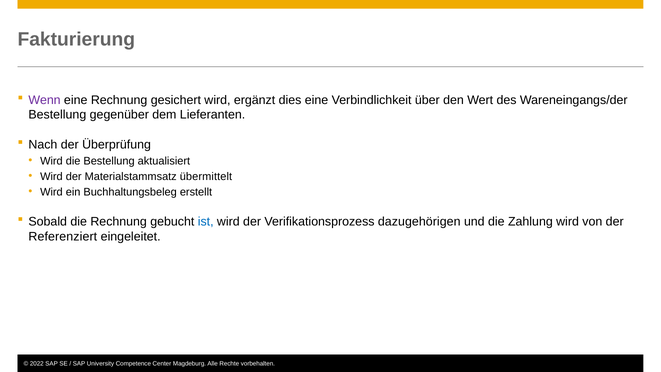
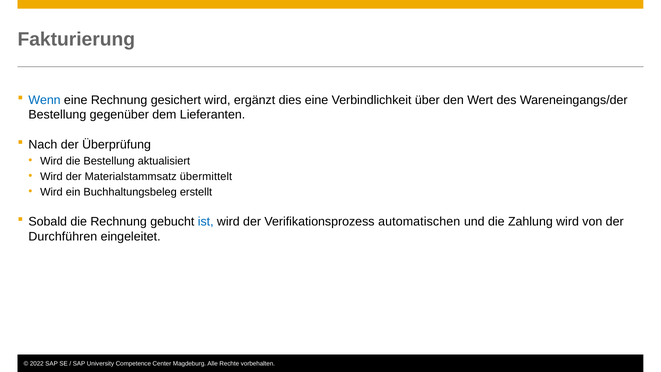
Wenn colour: purple -> blue (45, 100)
dazugehörigen: dazugehörigen -> automatischen (419, 222)
Referenziert: Referenziert -> Durchführen (63, 236)
